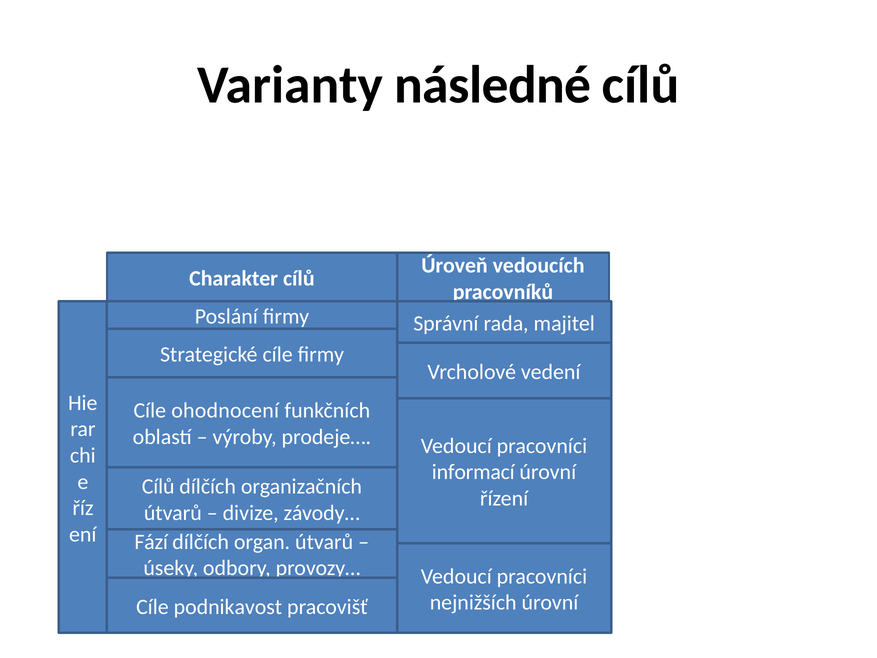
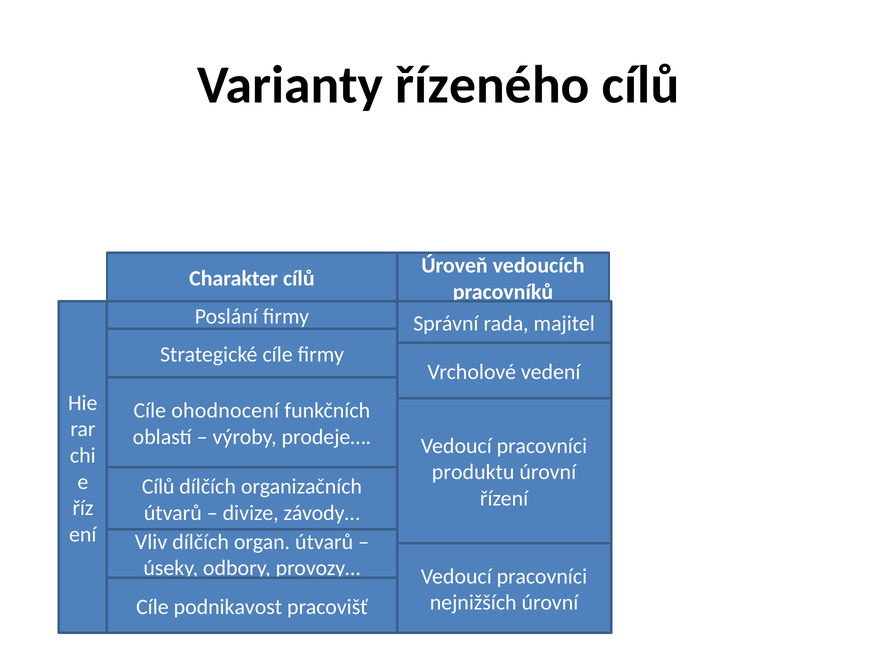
následné: následné -> řízeného (492, 85)
informací: informací -> produktu (473, 472)
Fází: Fází -> Vliv (151, 542)
